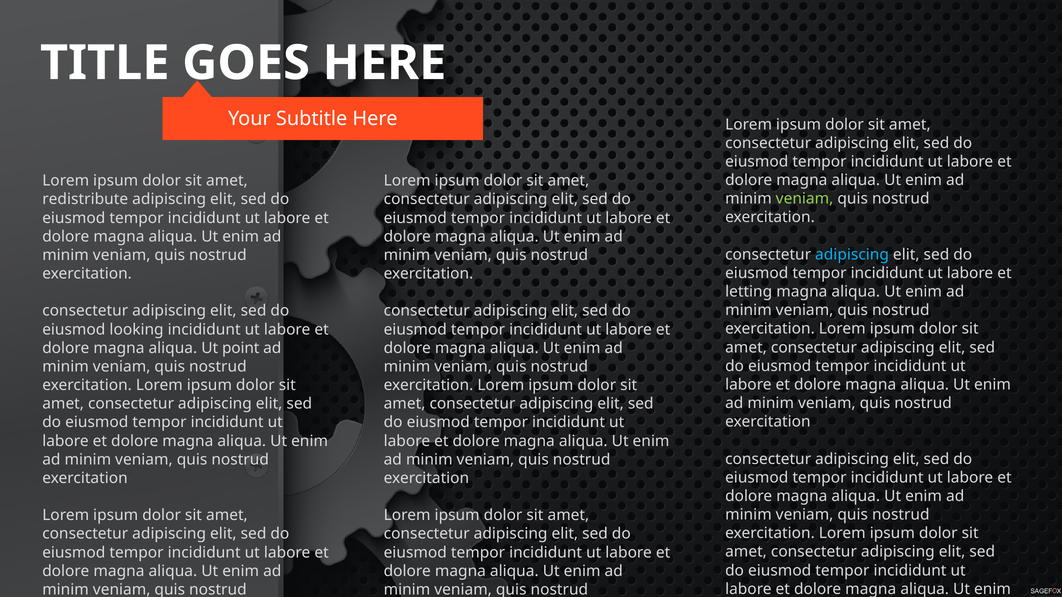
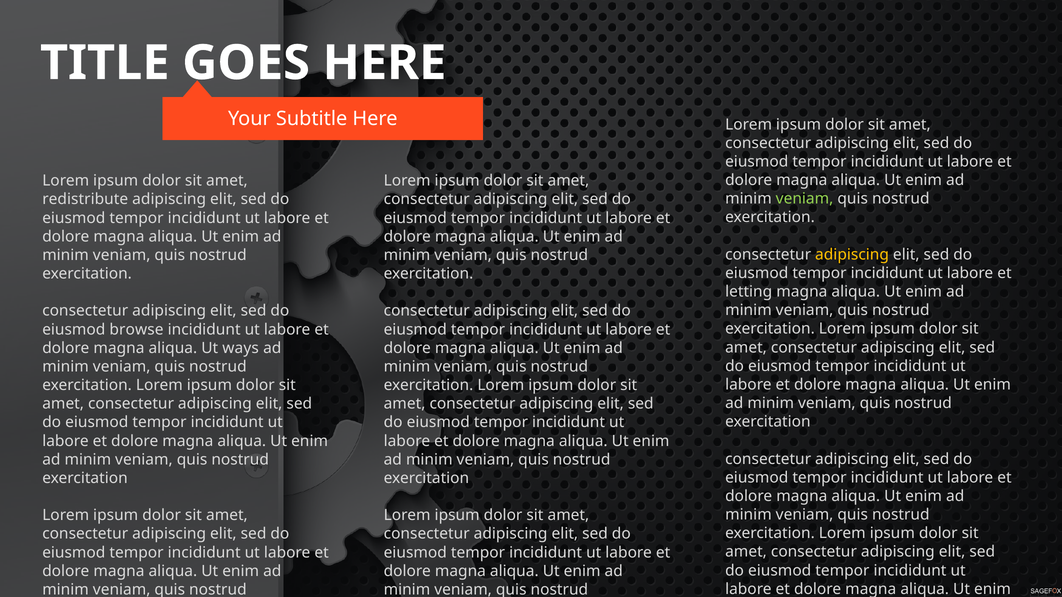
adipiscing colour: light blue -> yellow (852, 255)
looking: looking -> browse (137, 330)
point: point -> ways (241, 348)
